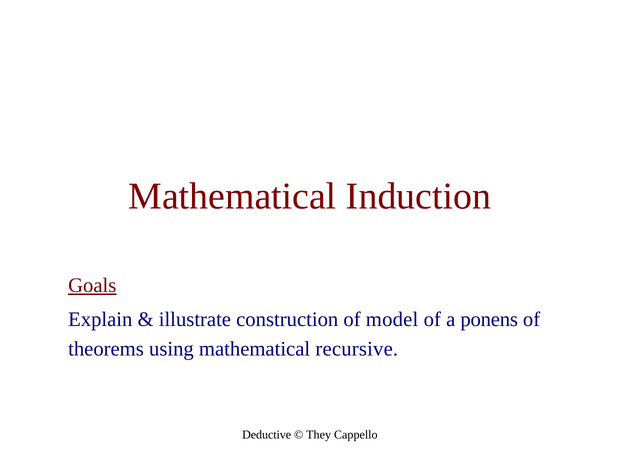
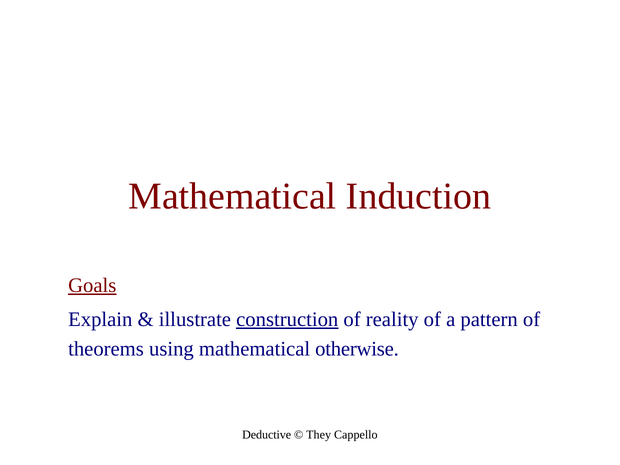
construction underline: none -> present (287, 319)
model: model -> reality (392, 319)
ponens: ponens -> pattern (489, 319)
recursive: recursive -> otherwise (357, 349)
